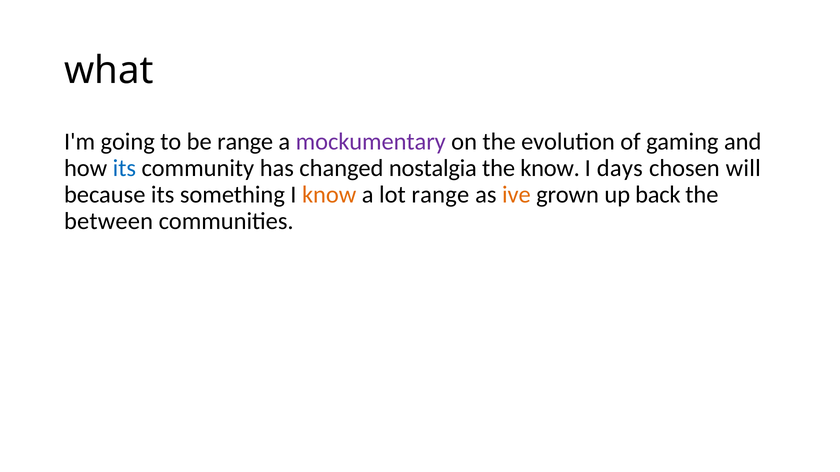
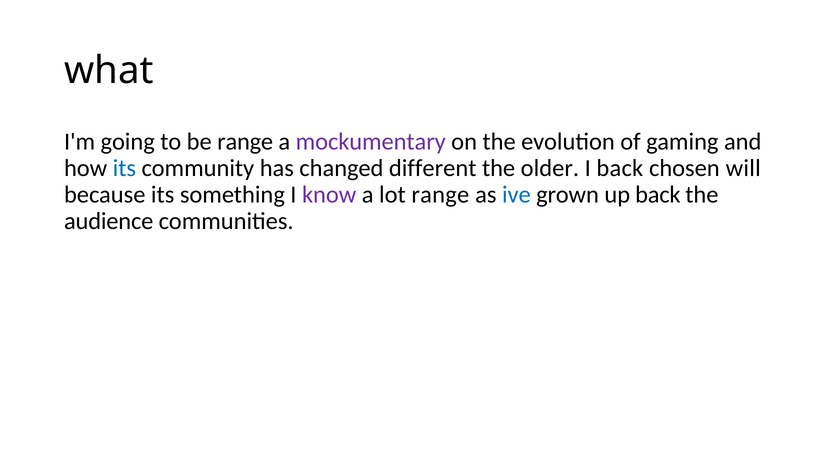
nostalgia: nostalgia -> different (433, 168)
the know: know -> older (550, 168)
I days: days -> back (620, 168)
know colour: orange -> purple (329, 195)
ive colour: orange -> blue (516, 195)
between: between -> audience (109, 221)
